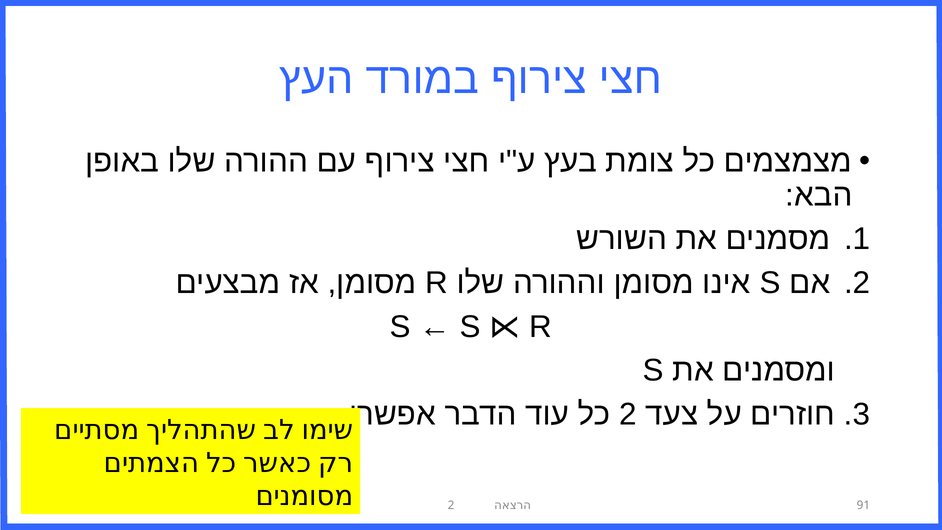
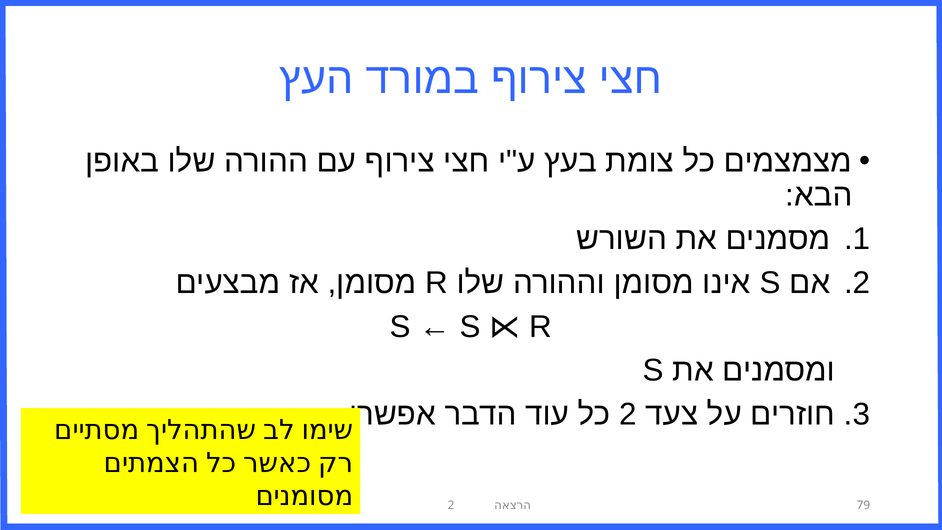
91: 91 -> 79 (863, 505)
